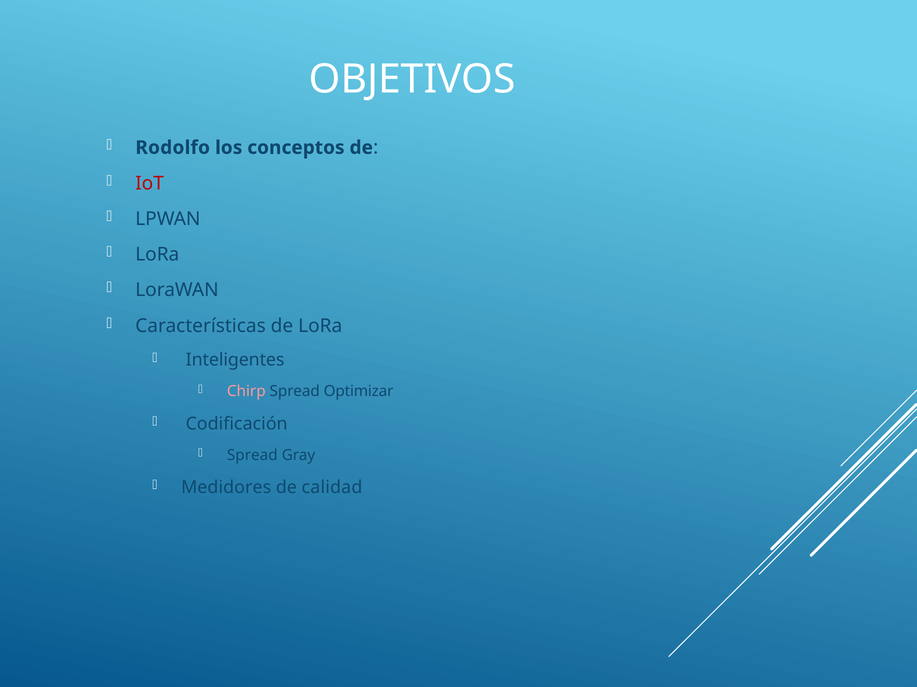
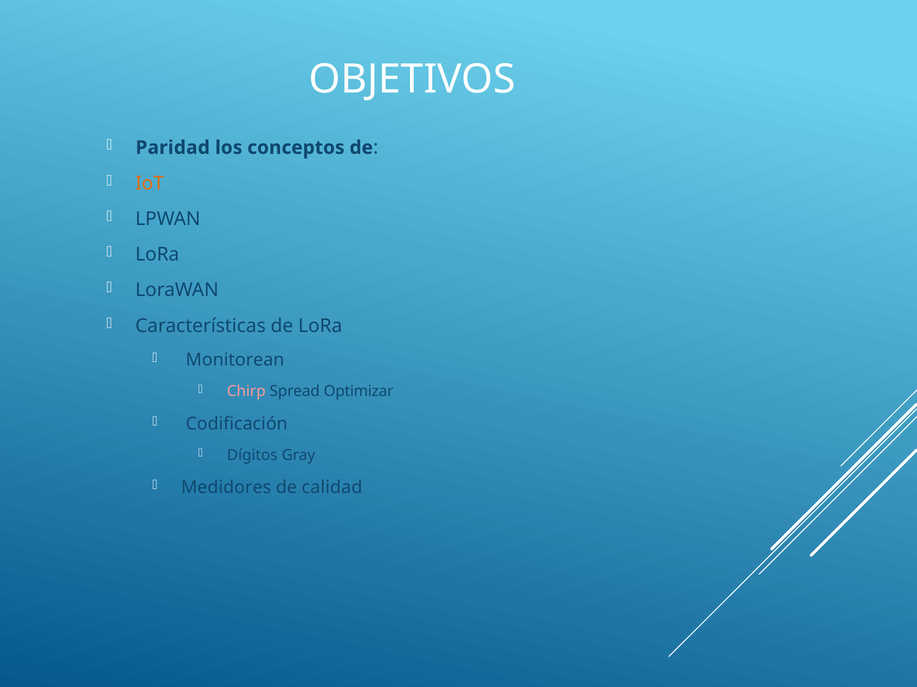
Rodolfo: Rodolfo -> Paridad (173, 148)
IoT colour: red -> orange (150, 183)
Inteligentes: Inteligentes -> Monitorean (235, 360)
Spread: Spread -> Dígitos (252, 456)
